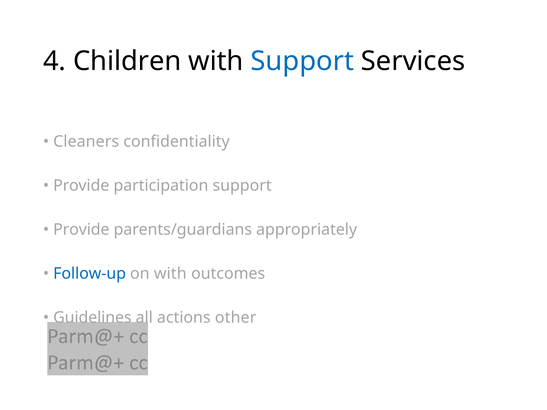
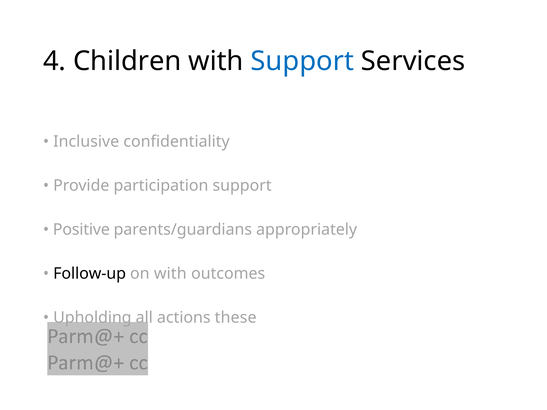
Cleaners: Cleaners -> Inclusive (86, 142)
Provide: Provide -> Positive (81, 230)
Follow-up colour: blue -> black (90, 274)
Guidelines: Guidelines -> Upholding (92, 318)
other: other -> these (236, 318)
